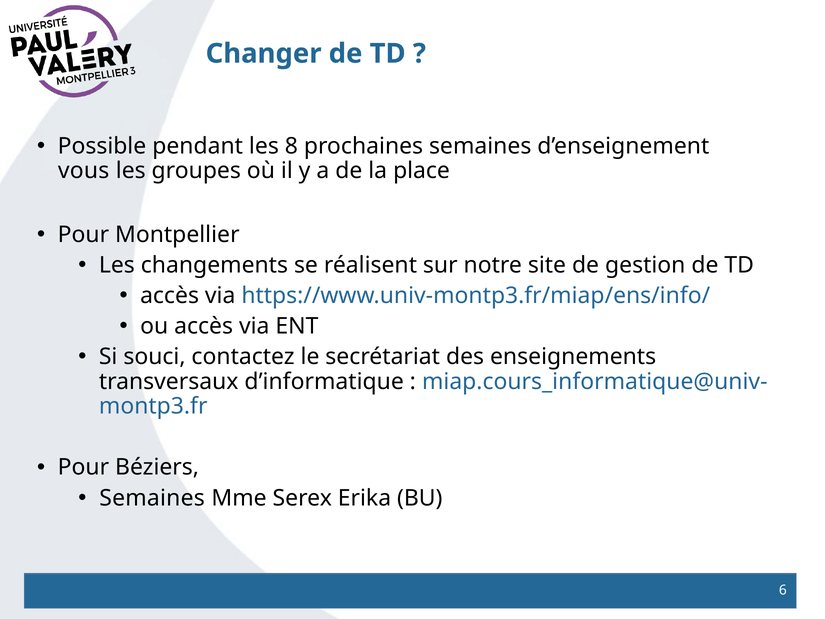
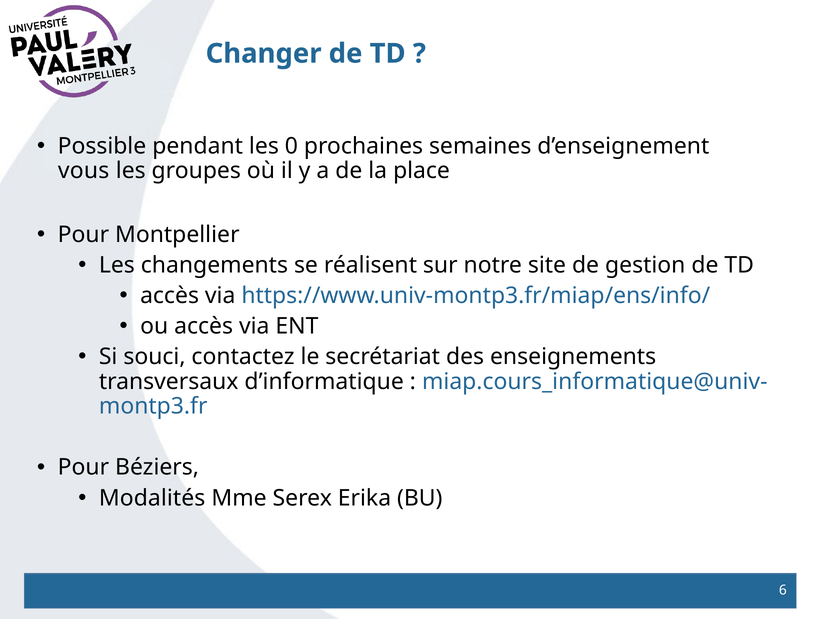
8: 8 -> 0 (291, 146)
Semaines: Semaines -> Modalités (152, 498)
